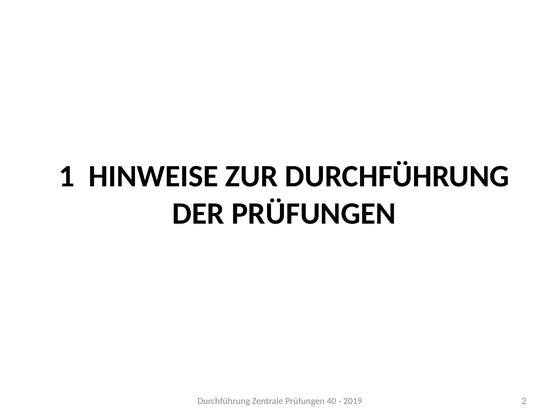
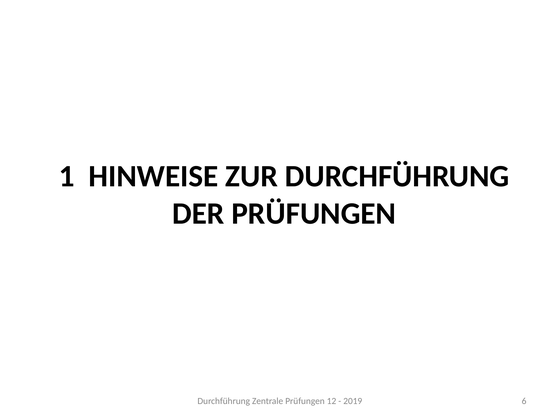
40: 40 -> 12 (332, 401)
2: 2 -> 6 (524, 401)
